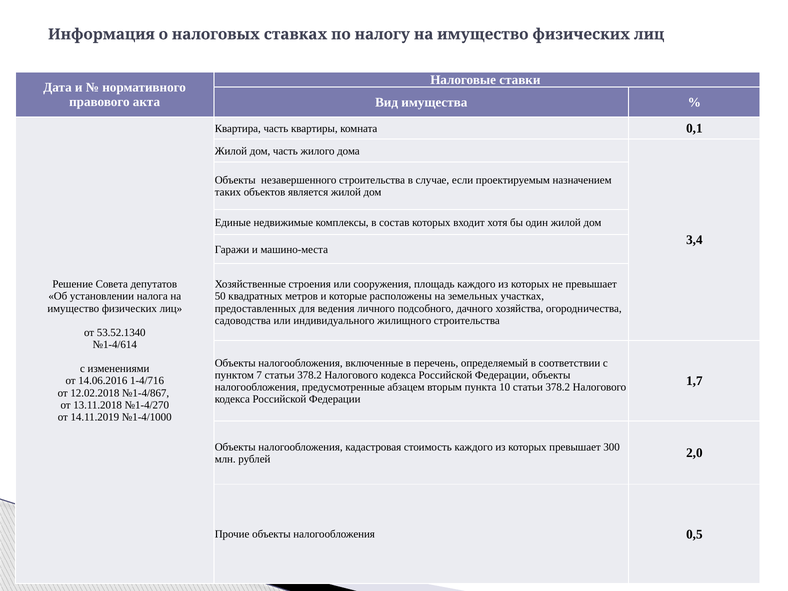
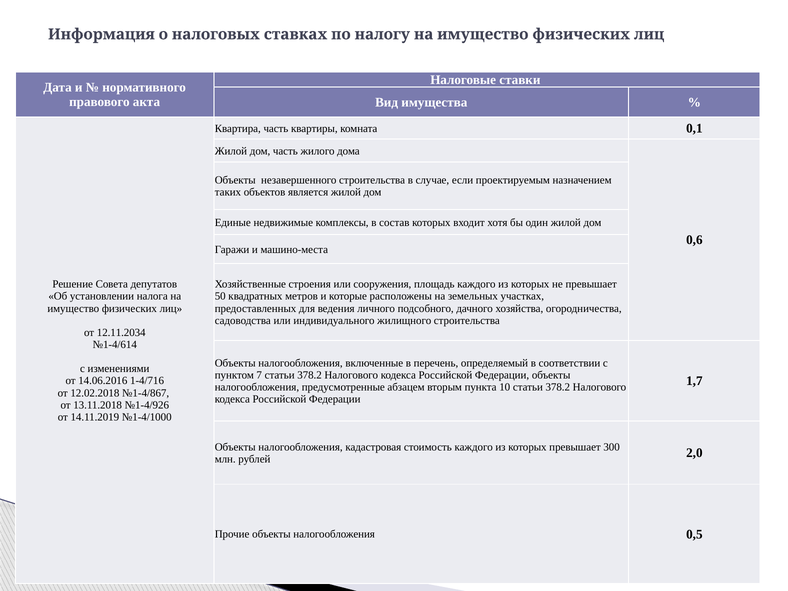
3,4: 3,4 -> 0,6 (694, 240)
53.52.1340: 53.52.1340 -> 12.11.2034 (121, 333)
№1-4/270: №1-4/270 -> №1-4/926 (147, 405)
